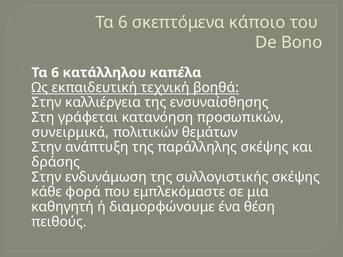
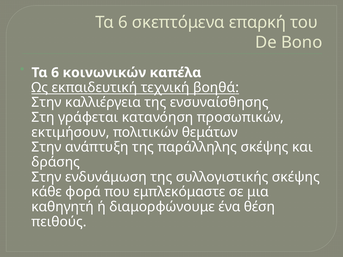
κάποιο: κάποιο -> επαρκή (257, 22)
κατάλληλου: κατάλληλου -> κοινωνικών (104, 73)
συνειρμικά: συνειρμικά -> εκτιμήσουν (70, 132)
